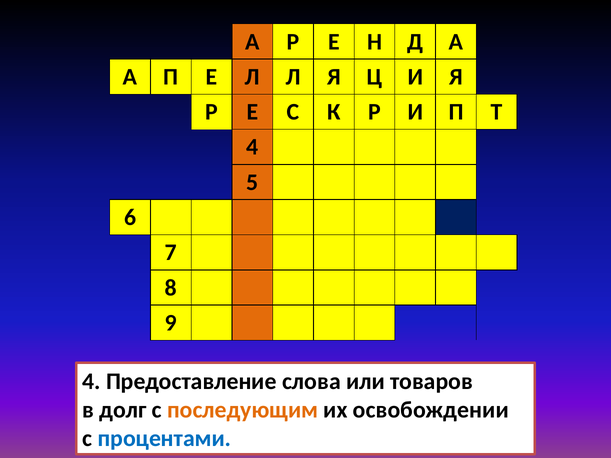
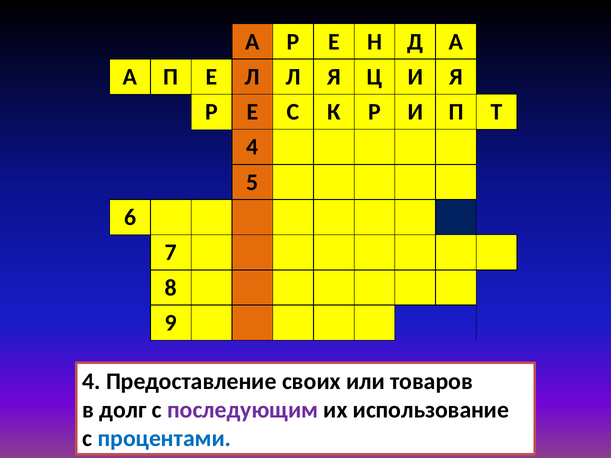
слова: слова -> своих (311, 382)
последующим colour: orange -> purple (243, 410)
освобождении: освобождении -> использование (431, 410)
